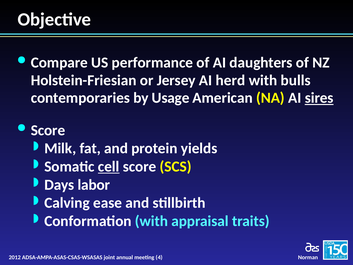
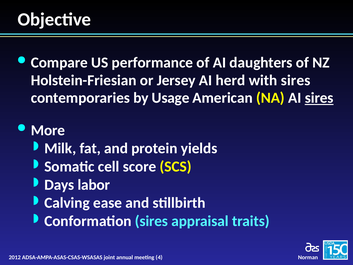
with bulls: bulls -> sires (296, 80)
Score: Score -> More (48, 130)
cell underline: present -> none (109, 166)
Conformation with: with -> sires (151, 221)
